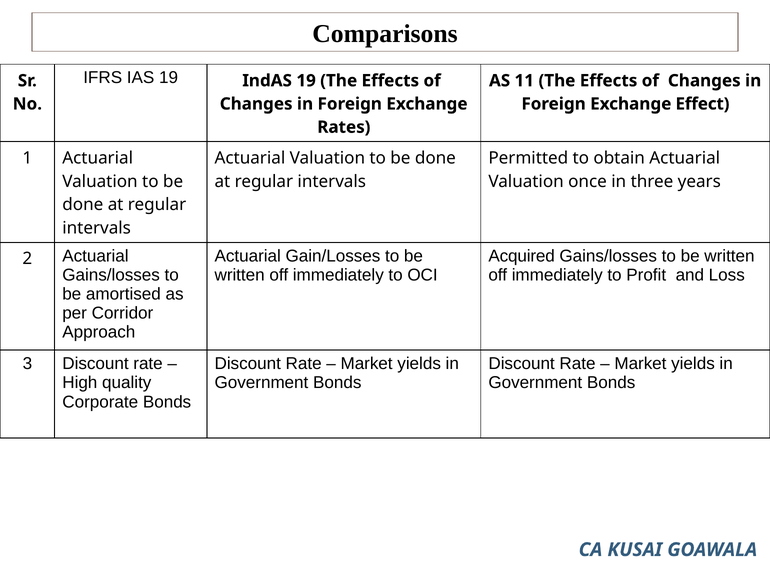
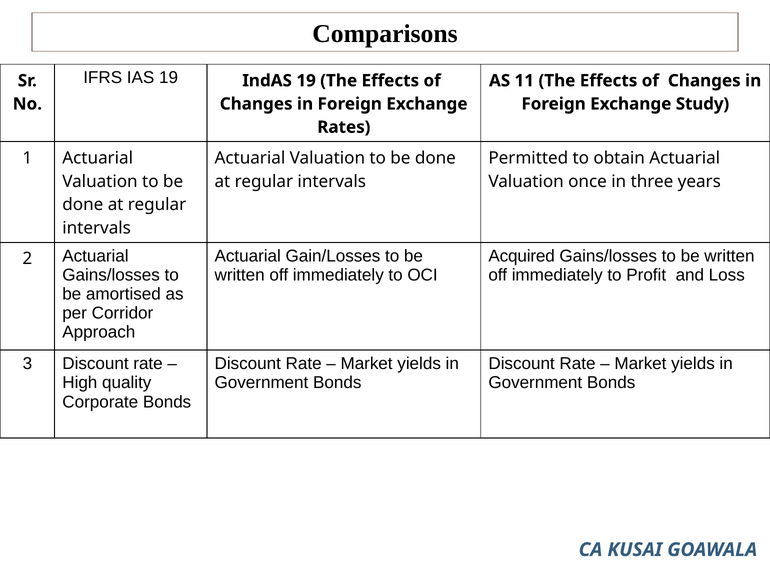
Effect: Effect -> Study (702, 104)
